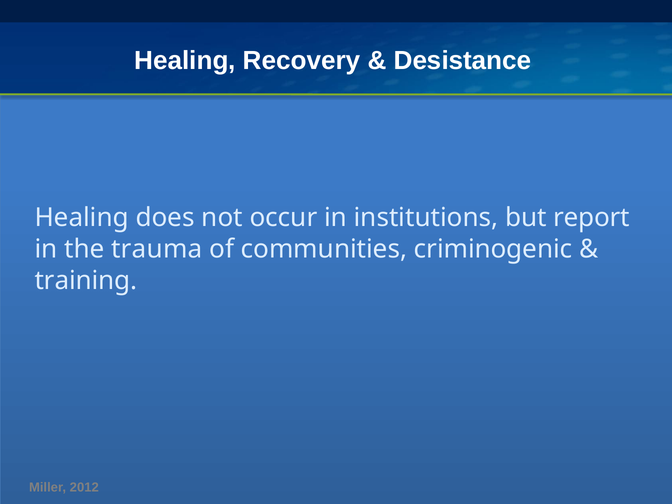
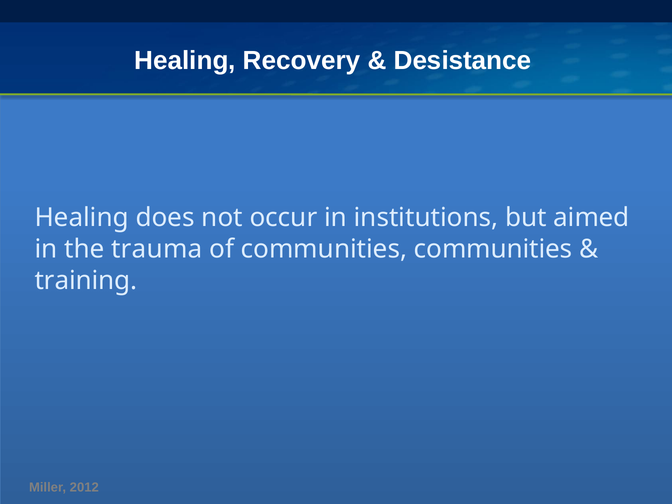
report: report -> aimed (591, 218)
communities criminogenic: criminogenic -> communities (493, 249)
